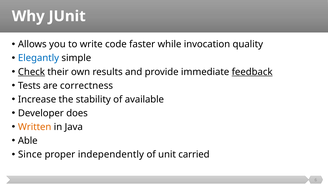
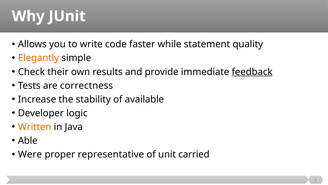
invocation: invocation -> statement (207, 44)
Elegantly colour: blue -> orange (38, 58)
Check underline: present -> none (31, 72)
does: does -> logic (77, 113)
Since: Since -> Were (30, 154)
independently: independently -> representative (111, 154)
